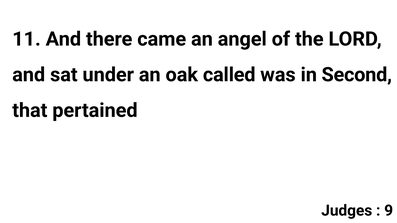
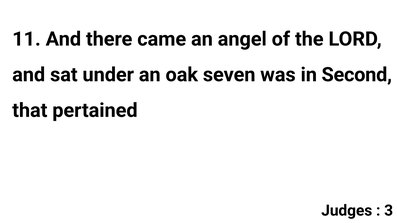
called: called -> seven (229, 75)
9: 9 -> 3 (389, 211)
